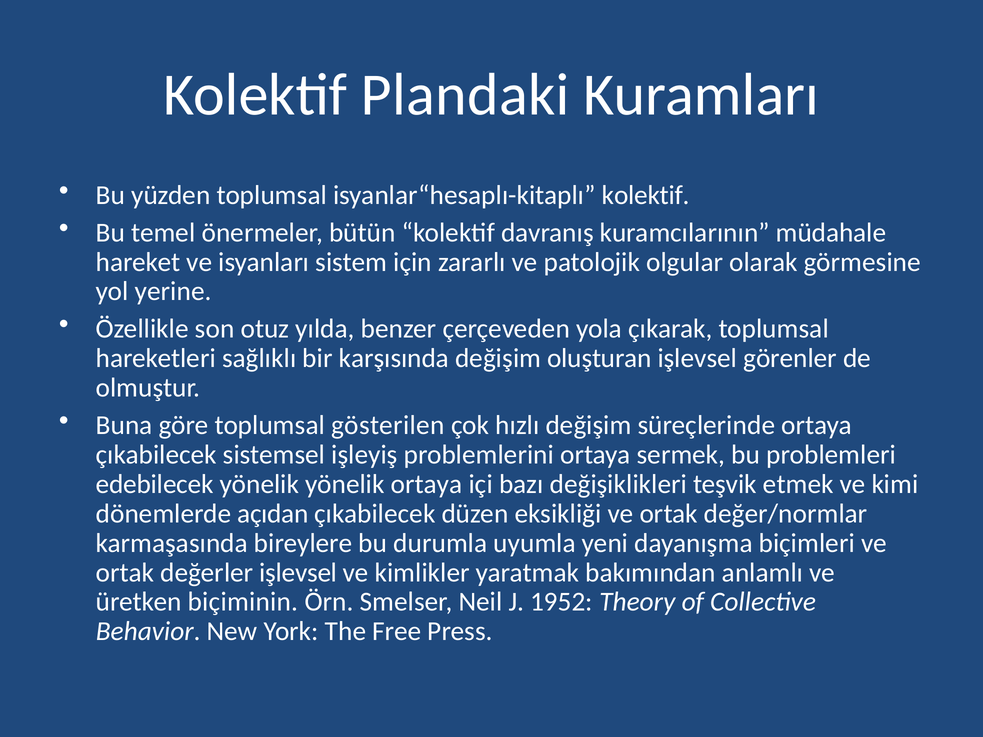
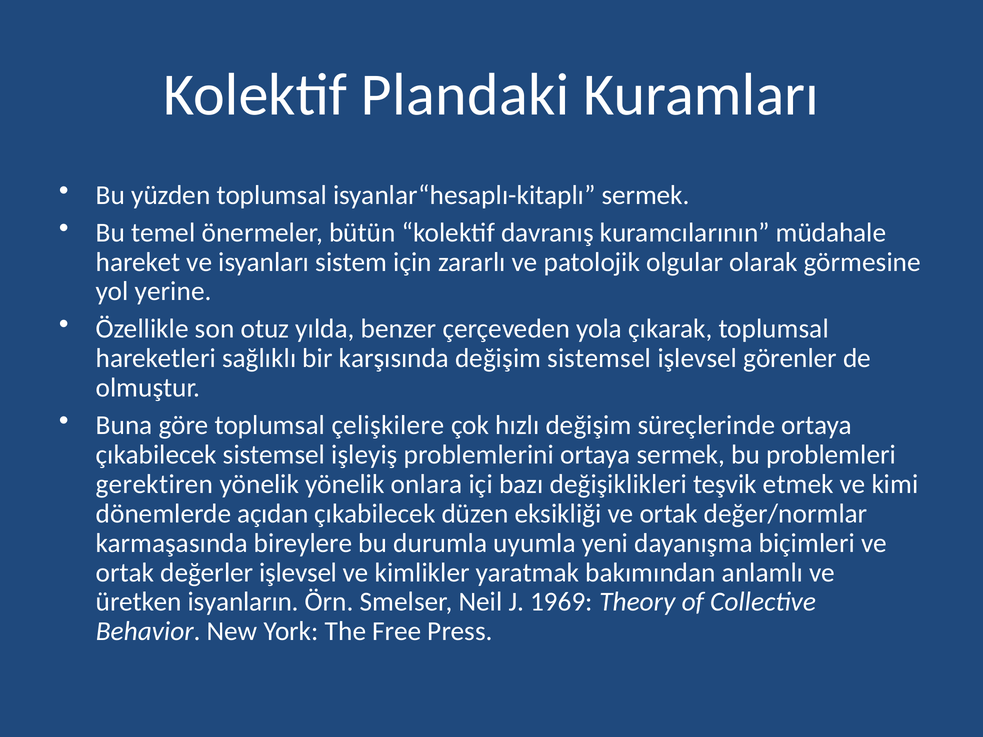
isyanlar“hesaplı-kitaplı kolektif: kolektif -> sermek (646, 195)
değişim oluşturan: oluşturan -> sistemsel (599, 358)
gösterilen: gösterilen -> çelişkilere (388, 425)
edebilecek: edebilecek -> gerektiren (154, 484)
yönelik ortaya: ortaya -> onlara (427, 484)
biçiminin: biçiminin -> isyanların (243, 602)
1952: 1952 -> 1969 (561, 602)
